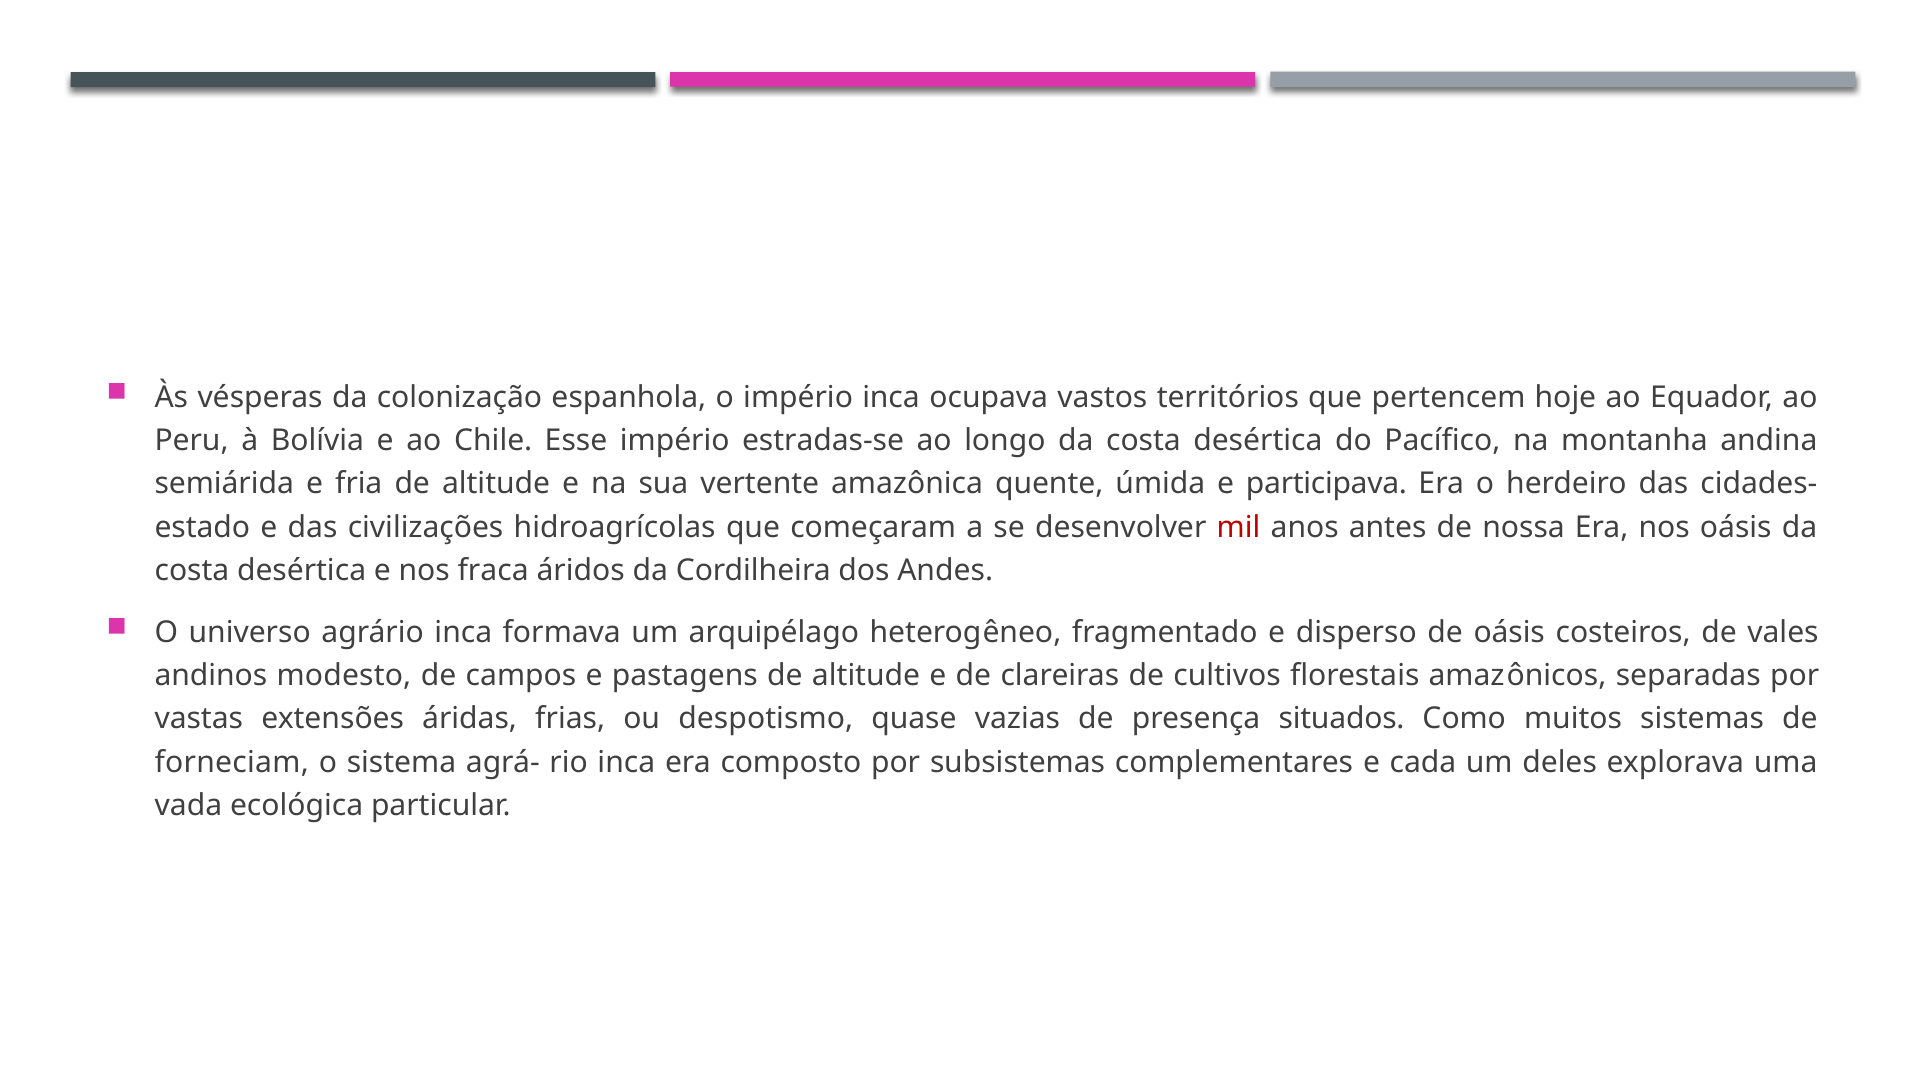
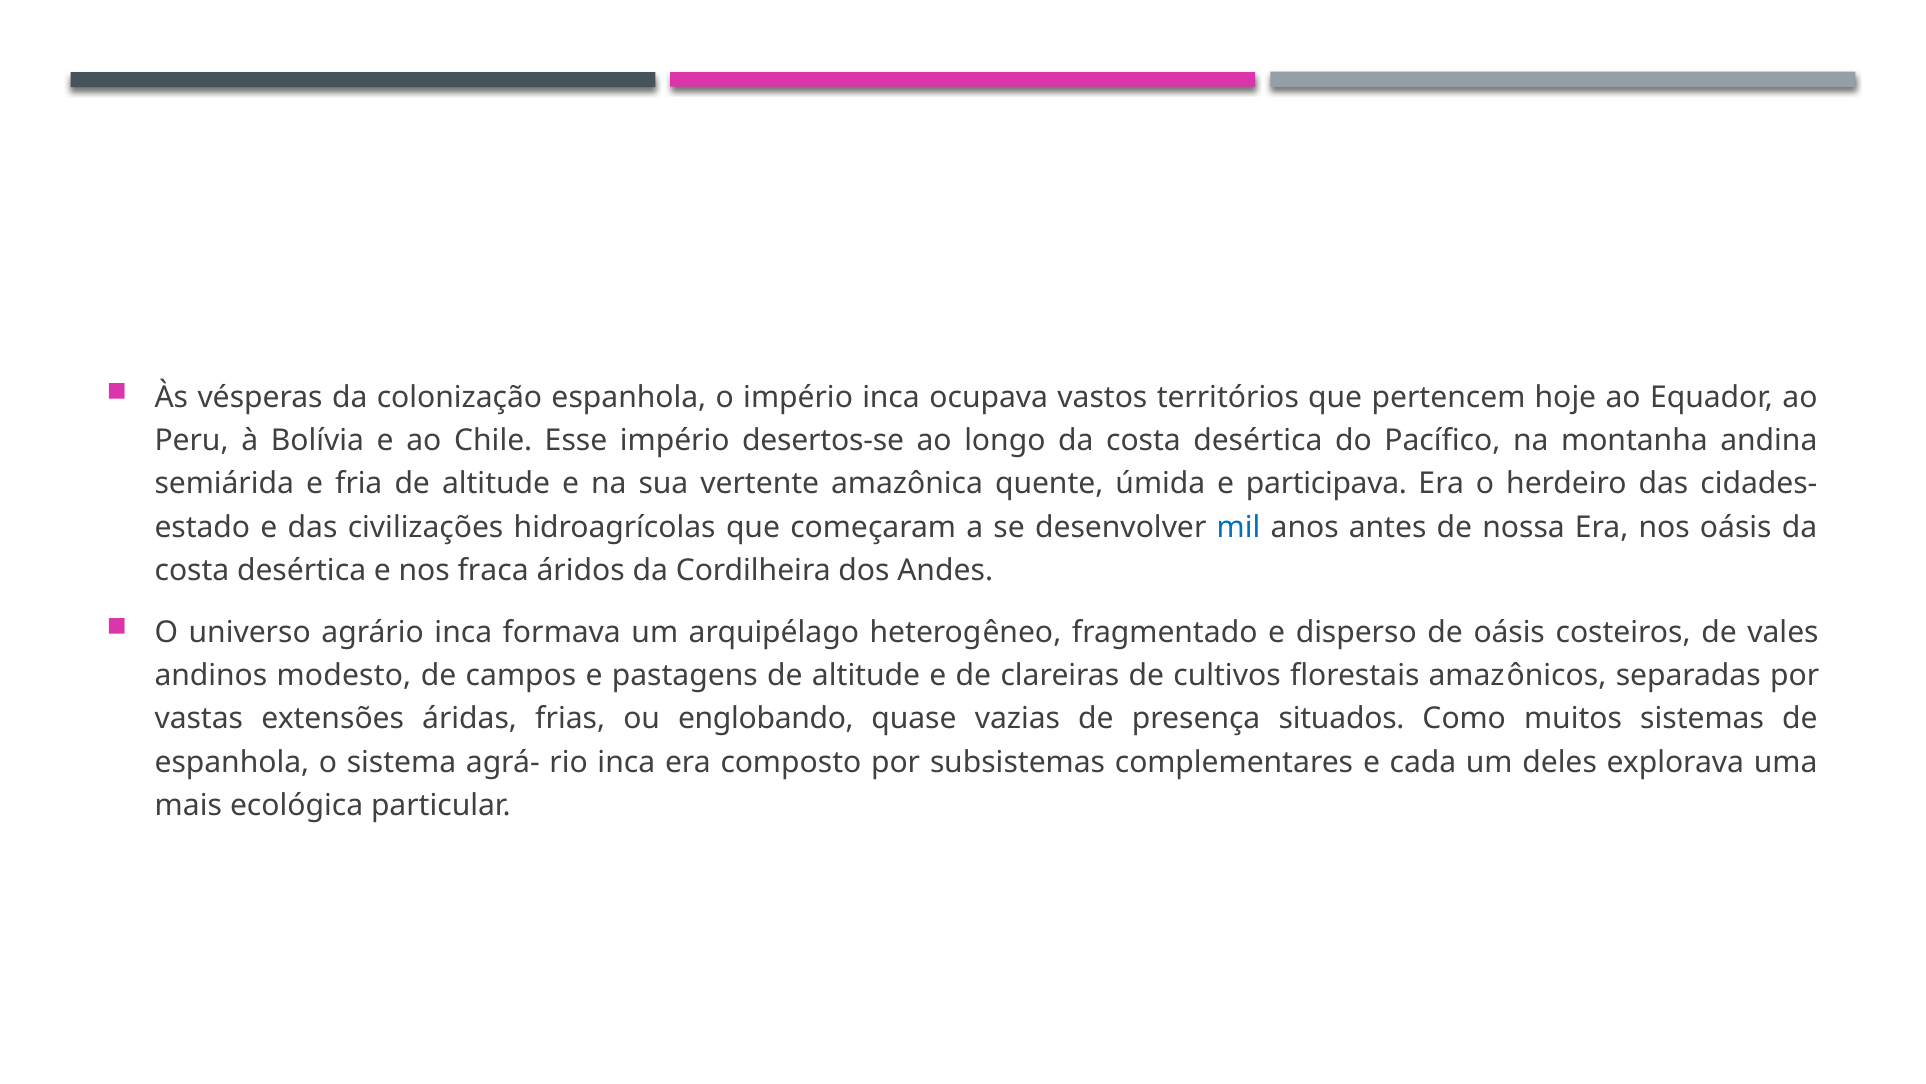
estradas-se: estradas-se -> desertos-se (823, 440)
mil colour: red -> blue (1239, 527)
despotismo: despotismo -> englobando (766, 718)
forneciam: forneciam -> espanhola (232, 762)
vada: vada -> mais (188, 805)
